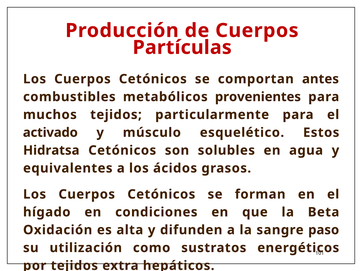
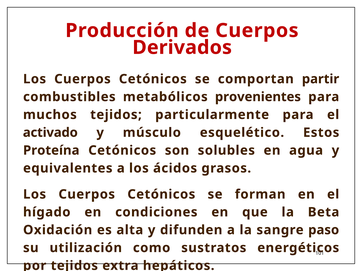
Partículas: Partículas -> Derivados (182, 48)
antes: antes -> partir (321, 79)
Hidratsa: Hidratsa -> Proteína (51, 151)
